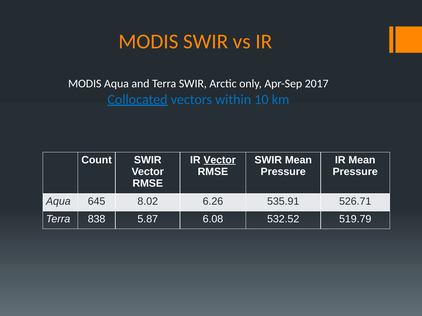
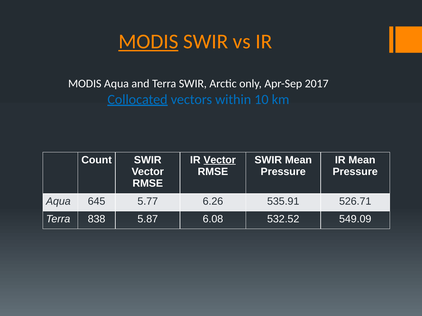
MODIS underline: none -> present (148, 42)
8.02: 8.02 -> 5.77 (148, 202)
519.79: 519.79 -> 549.09 (355, 219)
